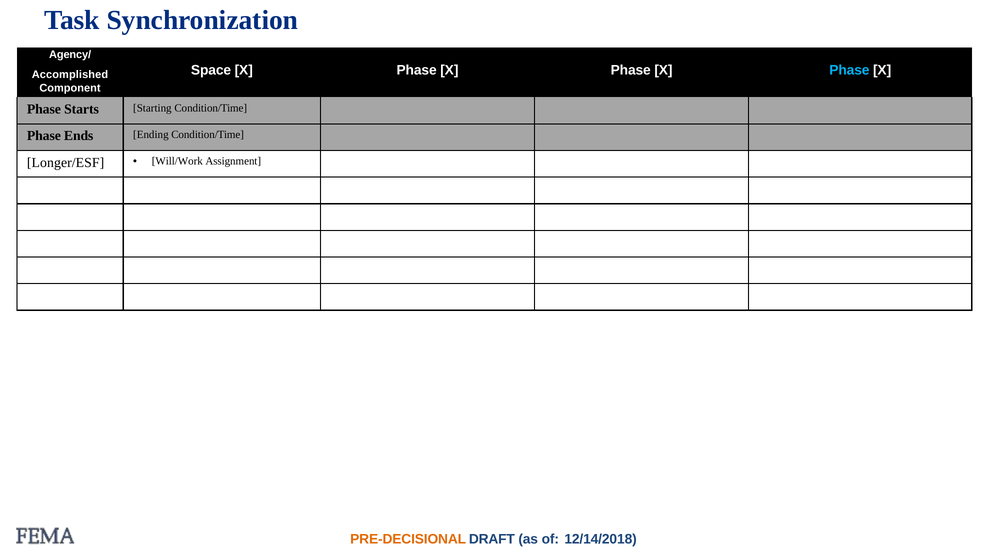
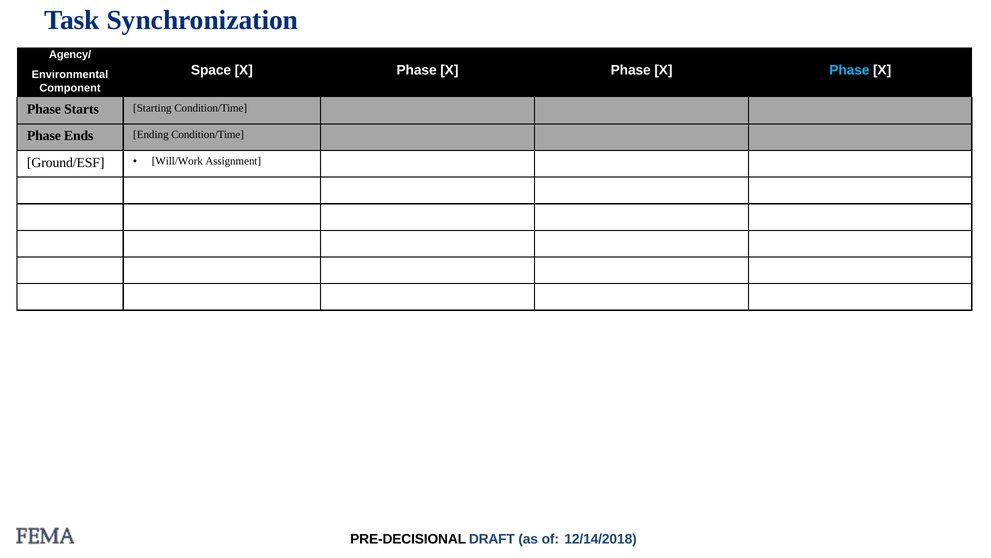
Accomplished: Accomplished -> Environmental (70, 75)
Longer/ESF: Longer/ESF -> Ground/ESF (66, 162)
PRE-DECISIONAL colour: orange -> black (408, 538)
